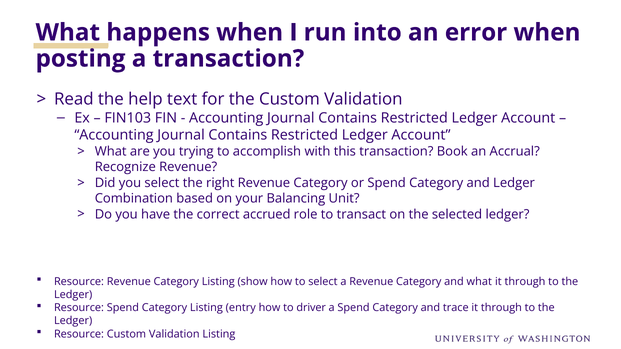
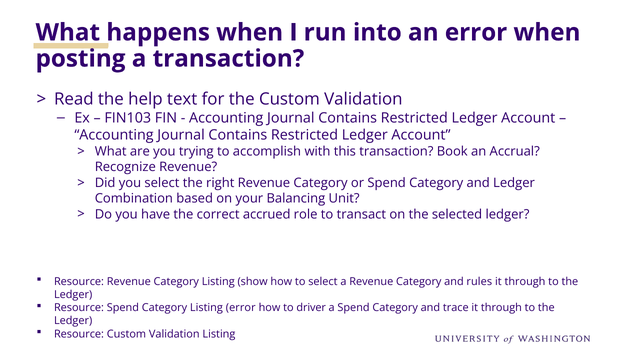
and what: what -> rules (479, 282)
Listing entry: entry -> error (241, 308)
